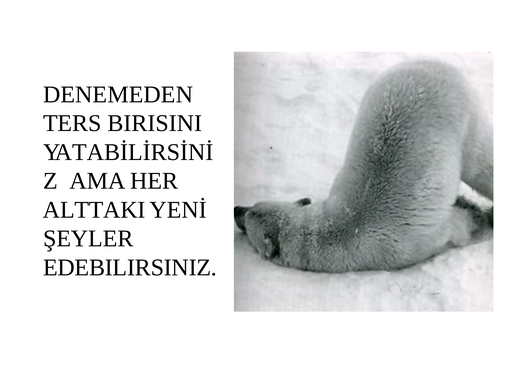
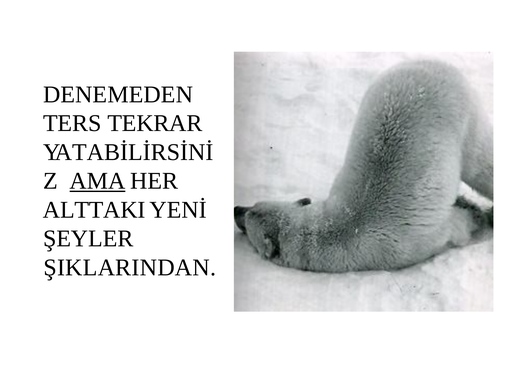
BIRISINI: BIRISINI -> TEKRAR (155, 123)
AMA underline: none -> present (98, 181)
EDEBILIRSINIZ: EDEBILIRSINIZ -> ŞIKLARINDAN (130, 267)
